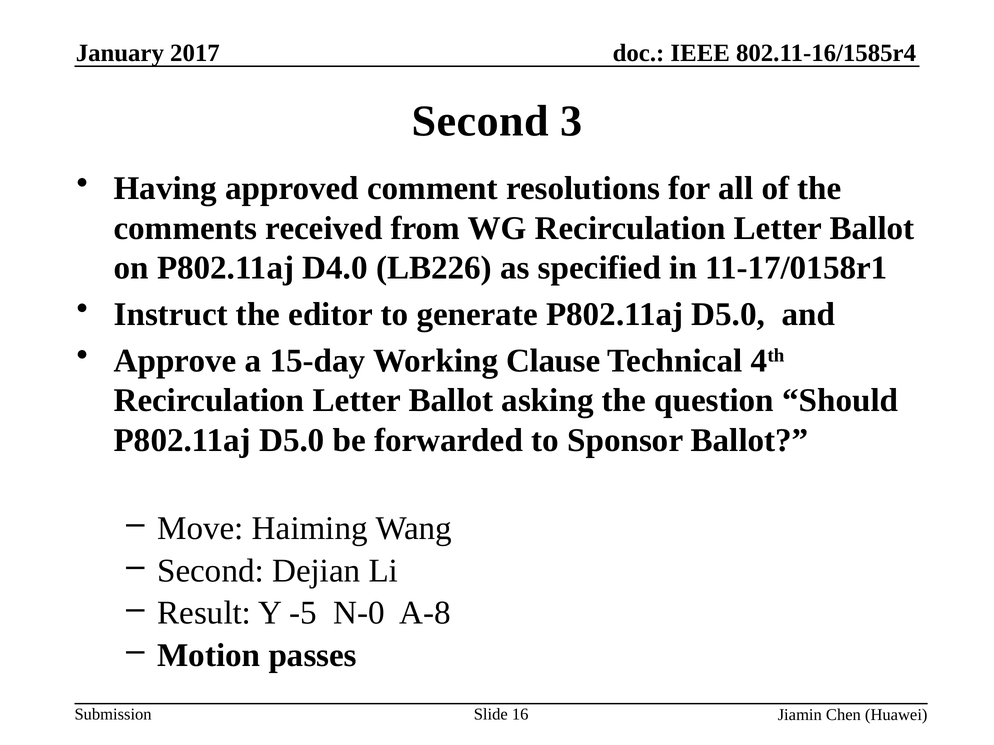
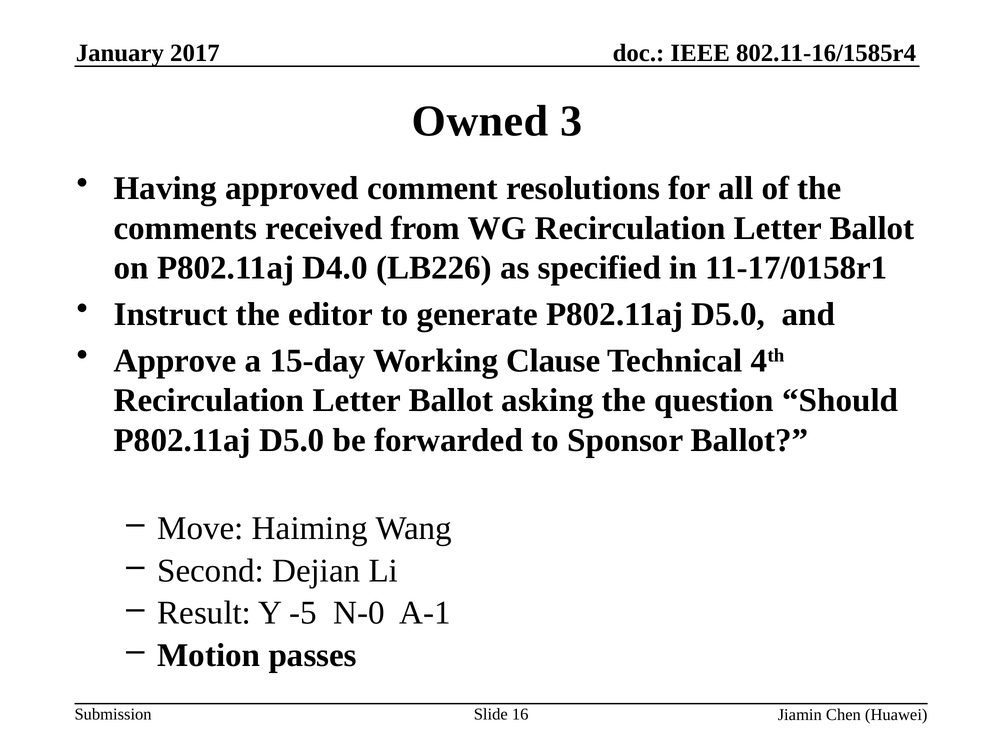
Second: Second -> Owned (480, 121)
A-8: A-8 -> A-1 (425, 613)
